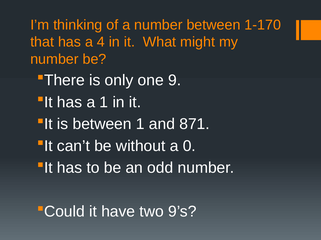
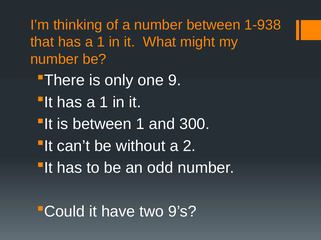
1-170: 1-170 -> 1-938 (263, 25)
that has a 4: 4 -> 1 (101, 42)
871: 871 -> 300 (195, 124)
0: 0 -> 2 (189, 146)
